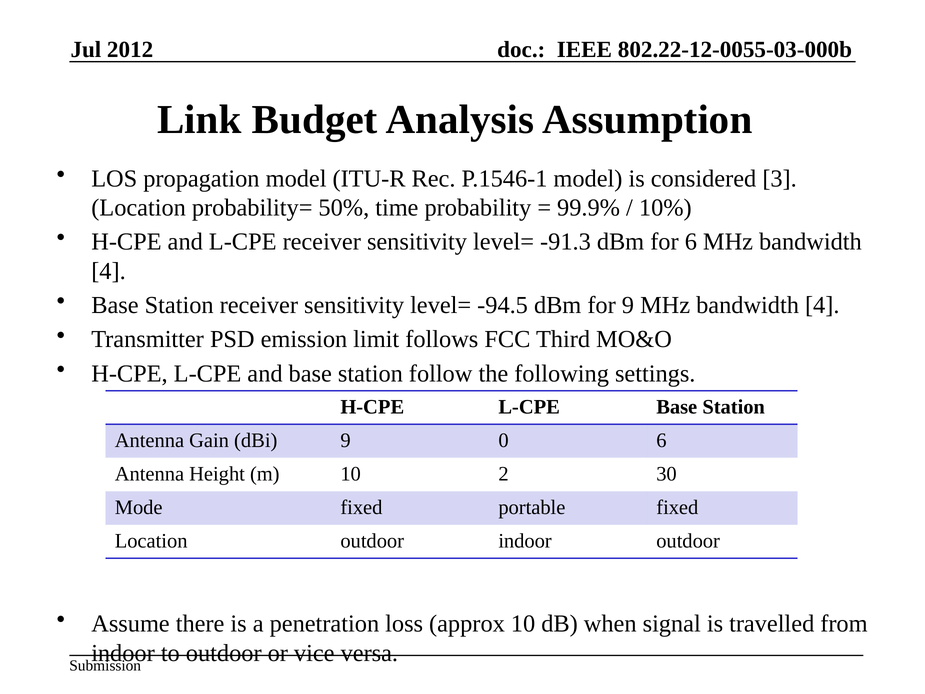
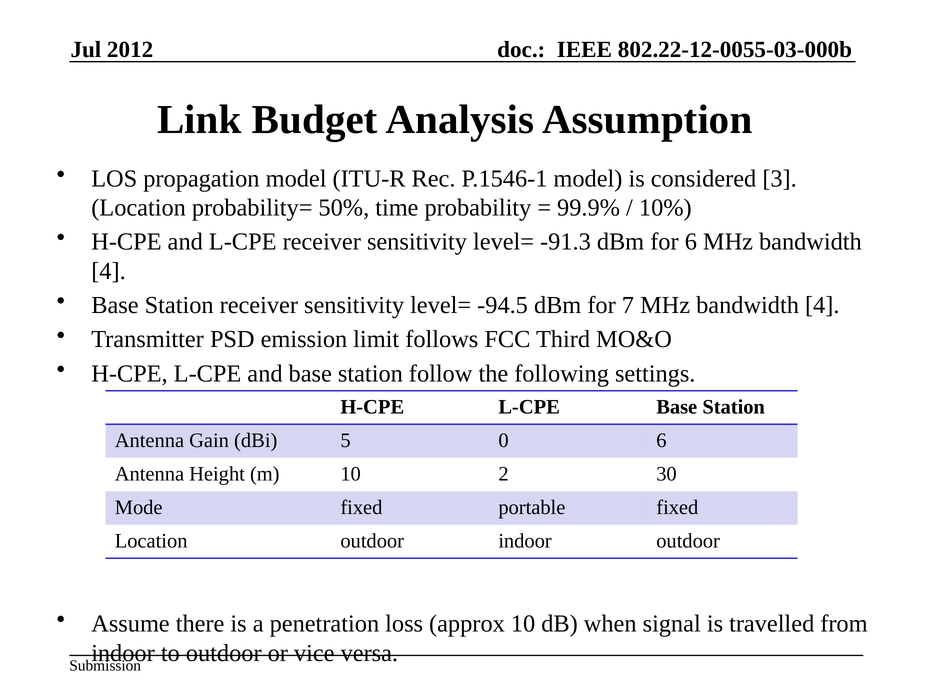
for 9: 9 -> 7 (628, 305)
dBi 9: 9 -> 5 (346, 440)
